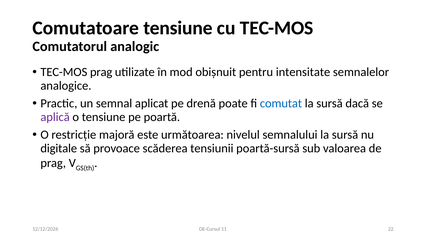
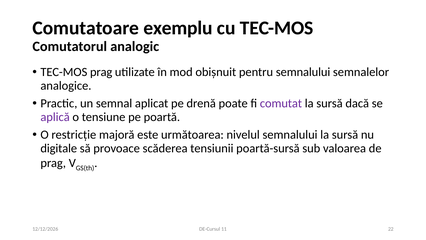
Comutatoare tensiune: tensiune -> exemplu (178, 28)
pentru intensitate: intensitate -> semnalului (303, 72)
comutat colour: blue -> purple (281, 103)
